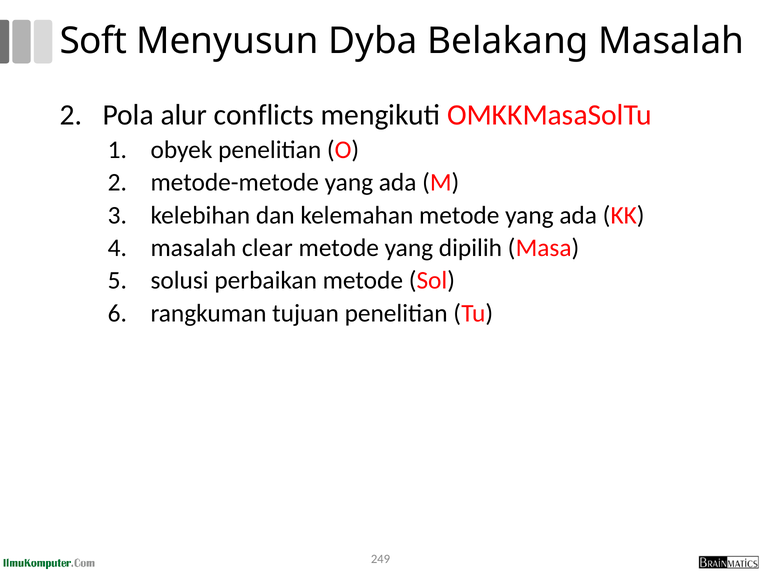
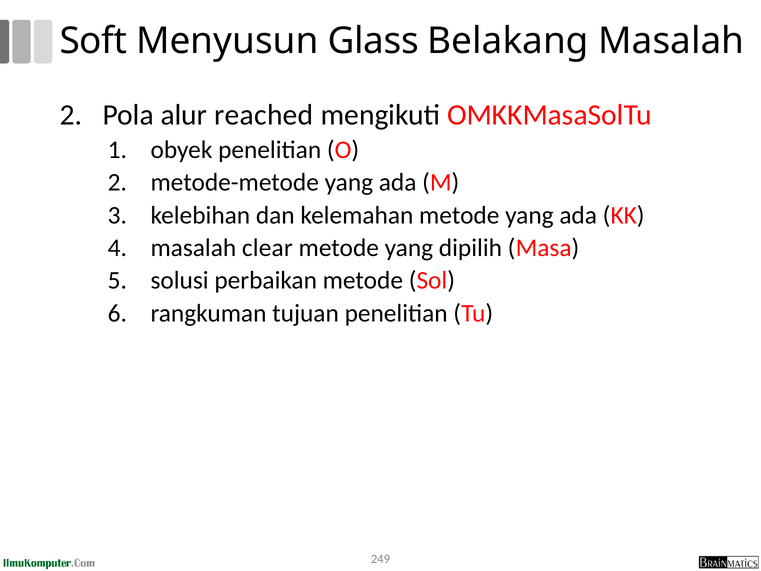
Dyba: Dyba -> Glass (373, 41)
conflicts: conflicts -> reached (264, 115)
